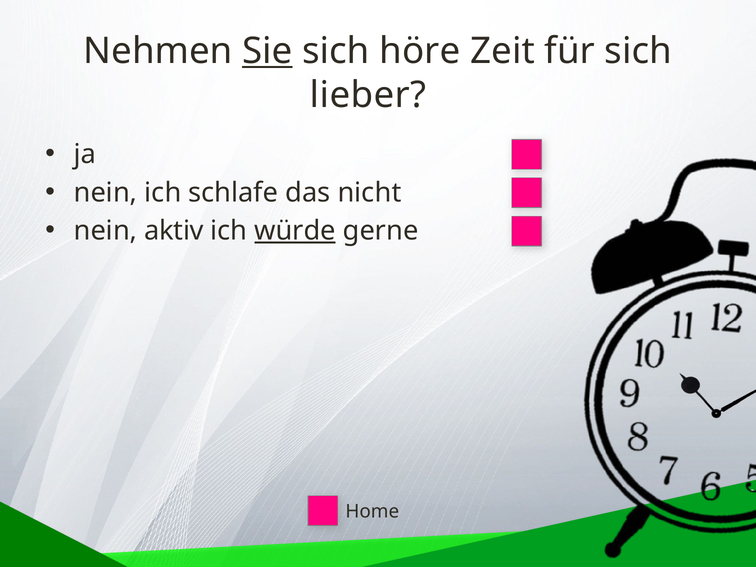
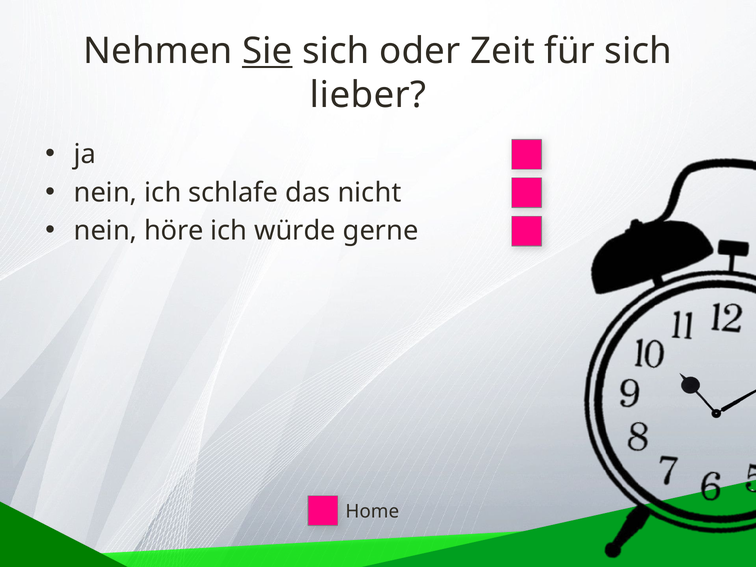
höre: höre -> oder (420, 51)
aktiv: aktiv -> höre (174, 231)
würde underline: present -> none (295, 231)
